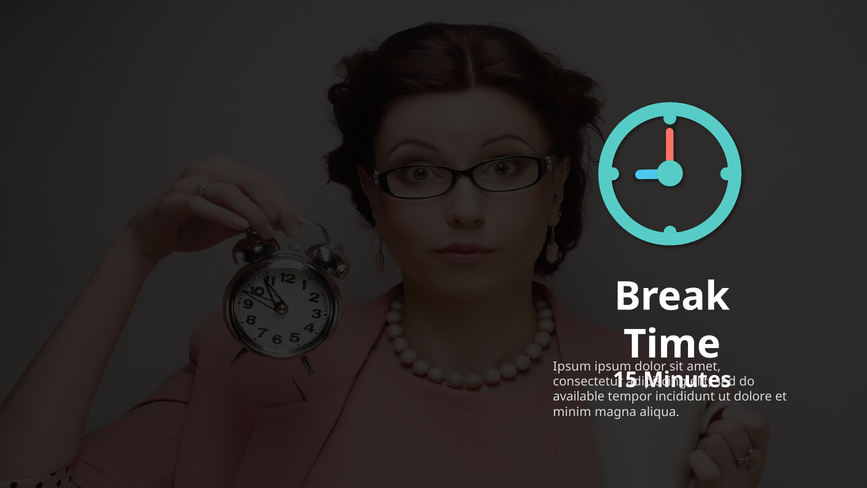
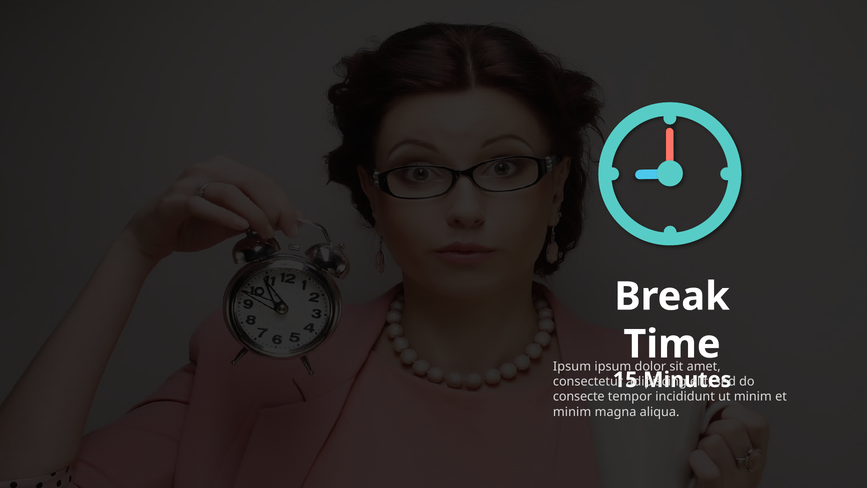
available: available -> consecte (579, 397)
dolore: dolore -> minim (753, 397)
